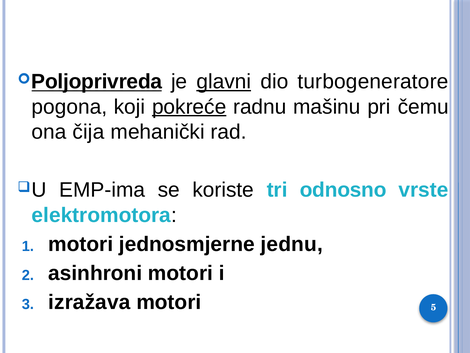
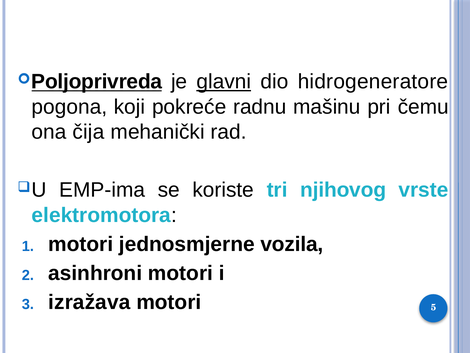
turbogeneratore: turbogeneratore -> hidrogeneratore (373, 82)
pokreće underline: present -> none (189, 107)
odnosno: odnosno -> njihovog (343, 190)
jednu: jednu -> vozila (292, 244)
